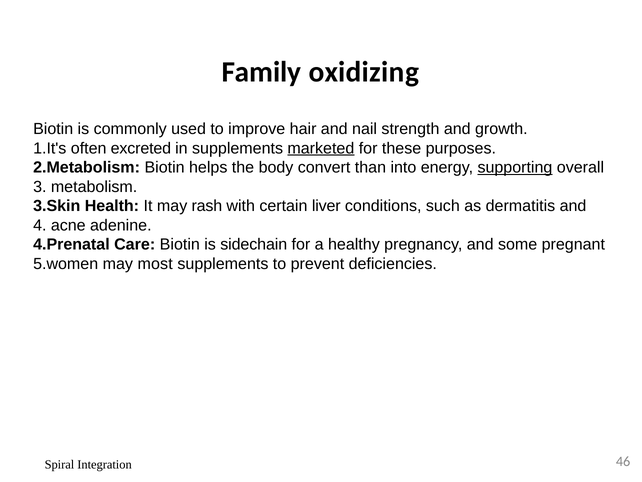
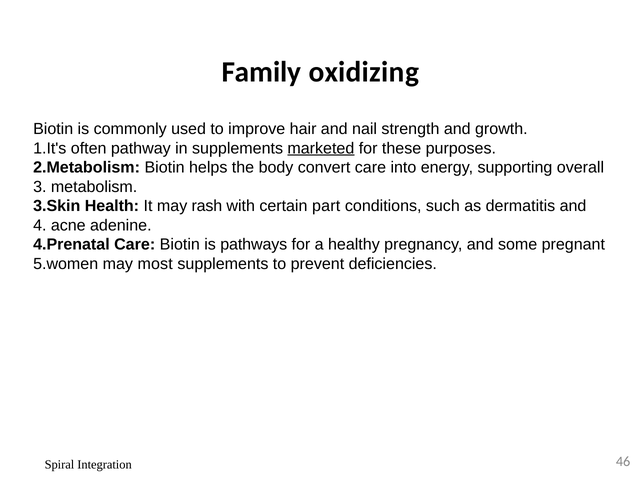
excreted: excreted -> pathway (141, 148)
convert than: than -> care (370, 167)
supporting underline: present -> none (515, 167)
liver: liver -> part (326, 206)
sidechain: sidechain -> pathways (254, 244)
